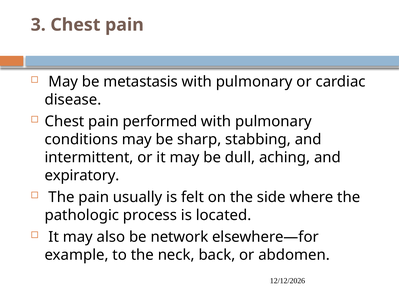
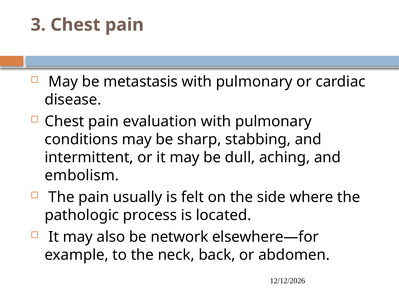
performed: performed -> evaluation (160, 122)
expiratory: expiratory -> embolism (82, 176)
